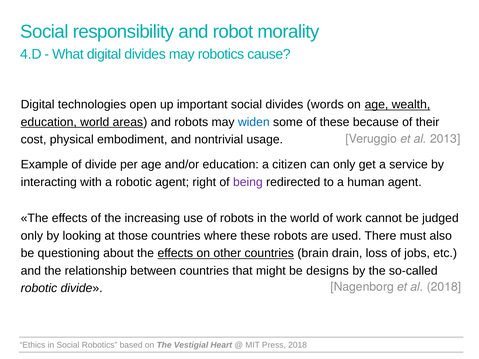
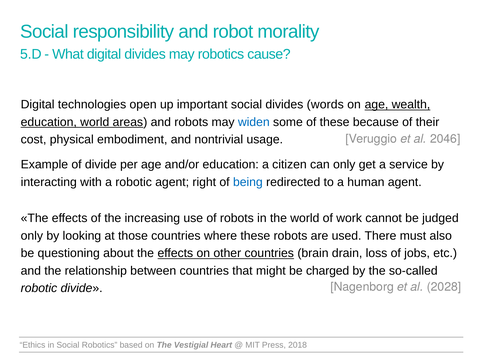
4.D: 4.D -> 5.D (31, 54)
2013: 2013 -> 2046 (445, 139)
being colour: purple -> blue (248, 182)
designs: designs -> charged (328, 271)
al 2018: 2018 -> 2028 (444, 287)
